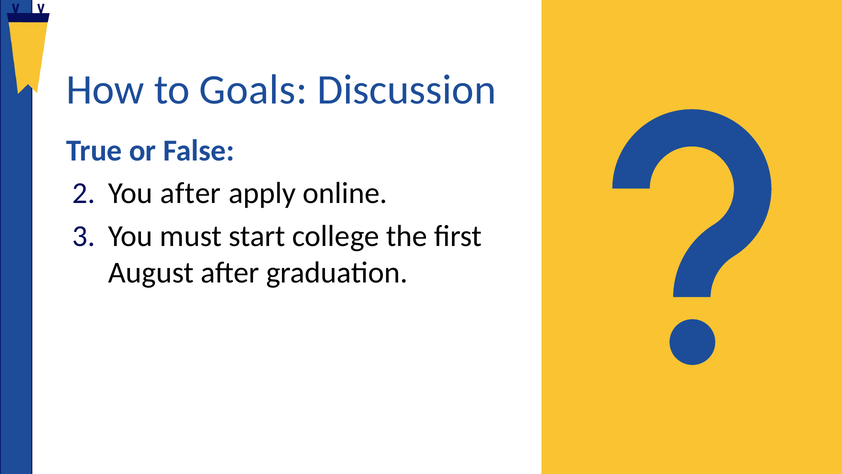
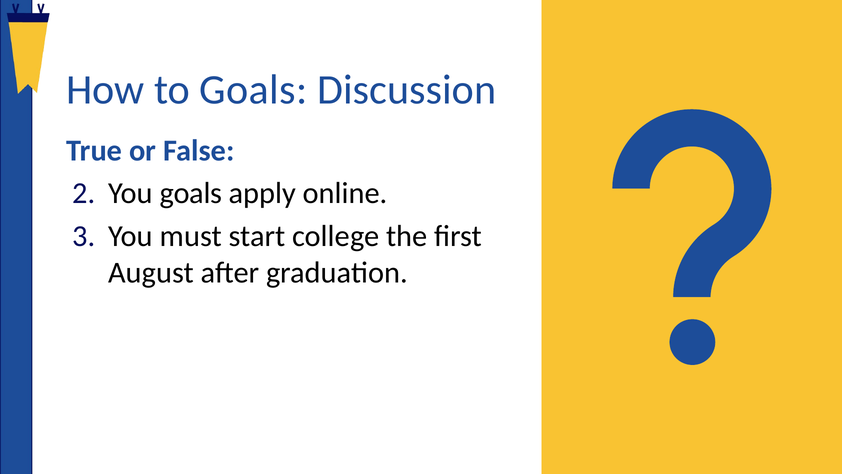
You after: after -> goals (191, 193)
